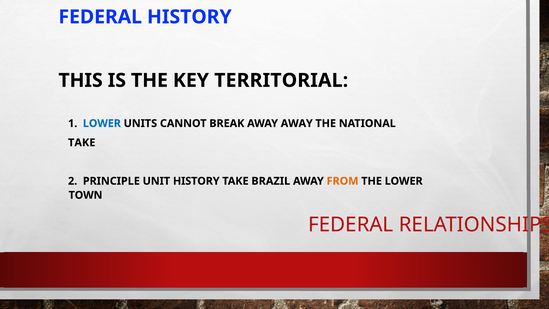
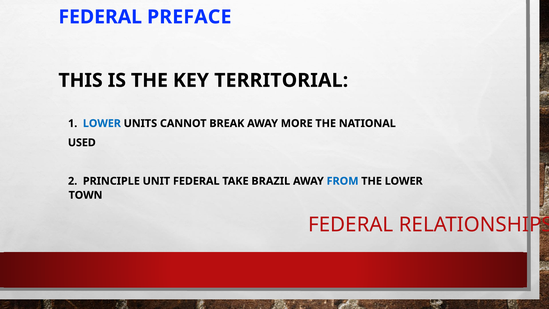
FEDERAL HISTORY: HISTORY -> PREFACE (189, 17)
AWAY AWAY: AWAY -> MORE (297, 123)
TAKE: TAKE -> USED (82, 143)
UNIT HISTORY: HISTORY -> FEDERAL (196, 181)
FROM colour: orange -> blue (343, 181)
